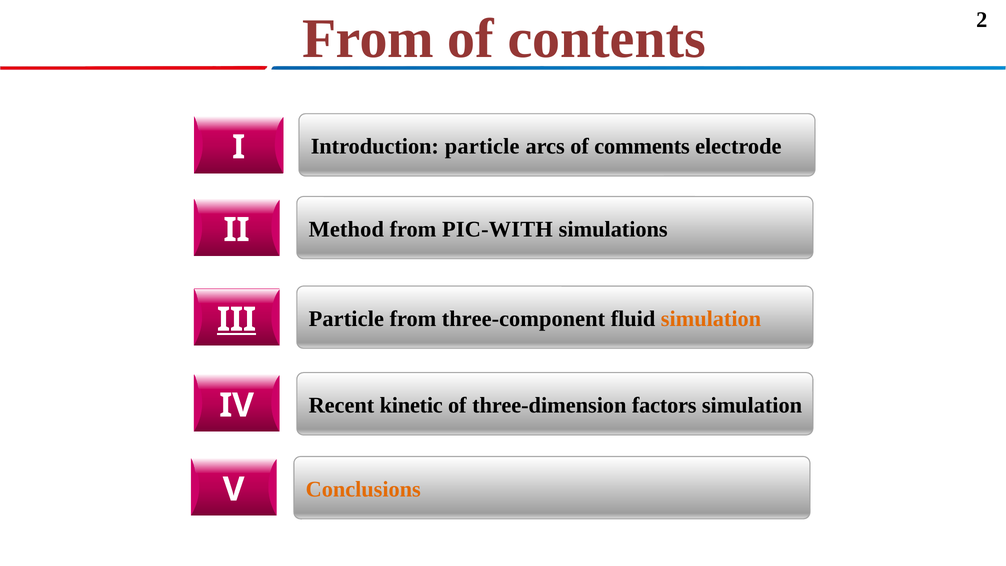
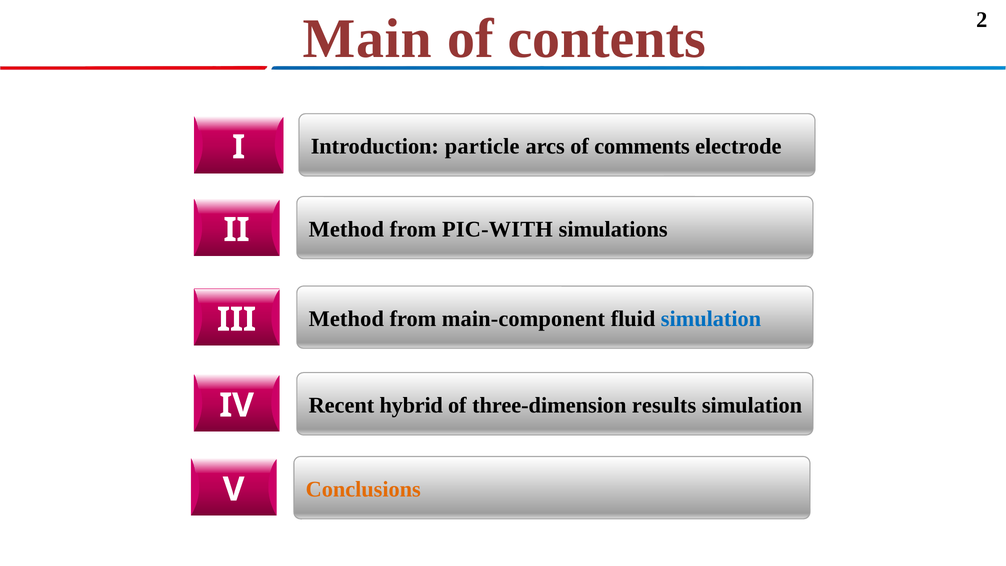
From: From -> Main (367, 39)
Particle: Particle -> Method (346, 319)
three-component: three-component -> main-component (523, 319)
simulation colour: orange -> blue (711, 319)
III underline: present -> none (237, 320)
kinetic: kinetic -> hybrid (411, 405)
factors: factors -> results (664, 405)
